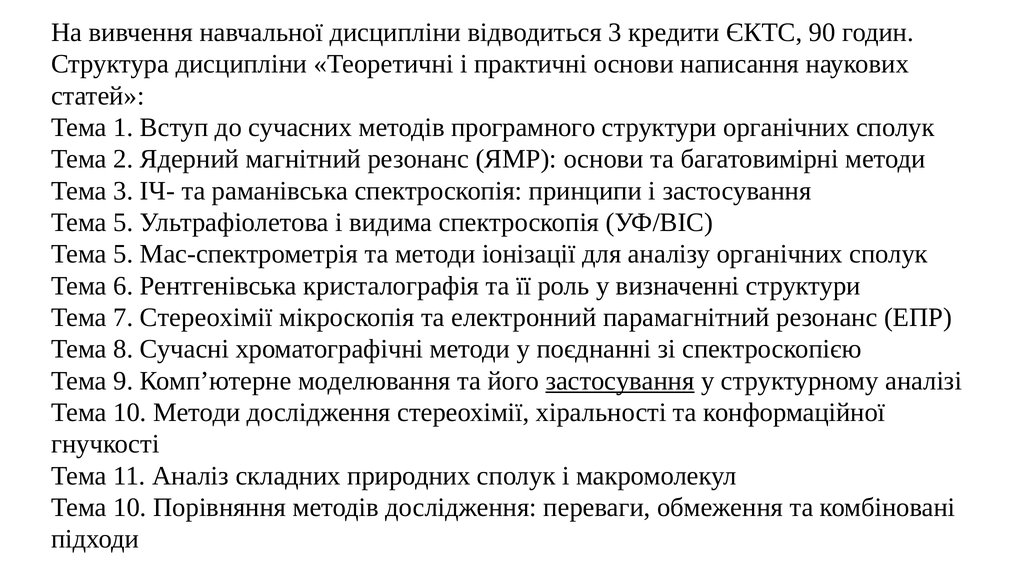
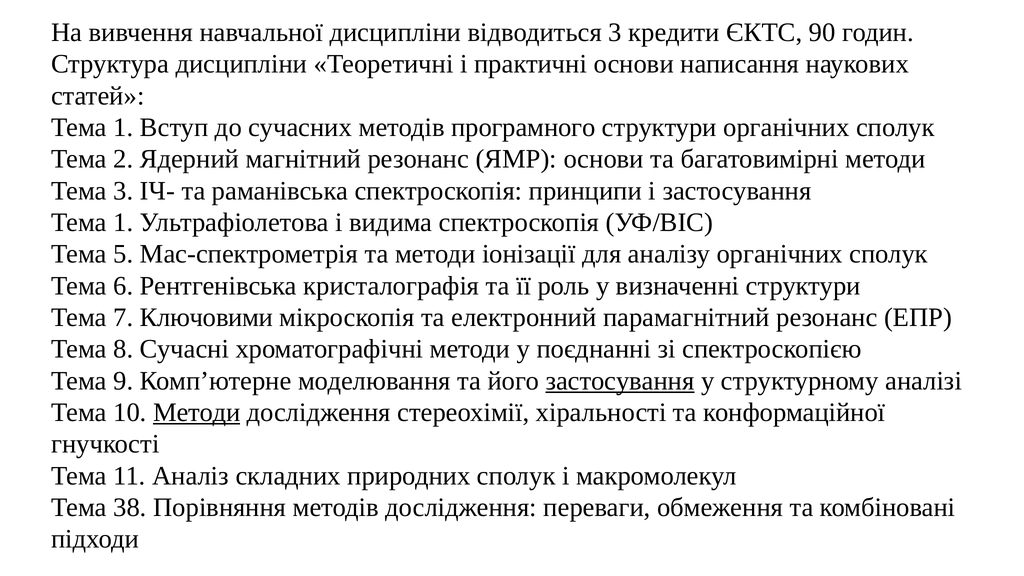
5: 5 -> 1 (123, 222)
7 Стереохімії: Стереохімії -> Ключовими (206, 317)
Методи underline: none -> present (197, 412)
10: 10 -> 38 (130, 507)
